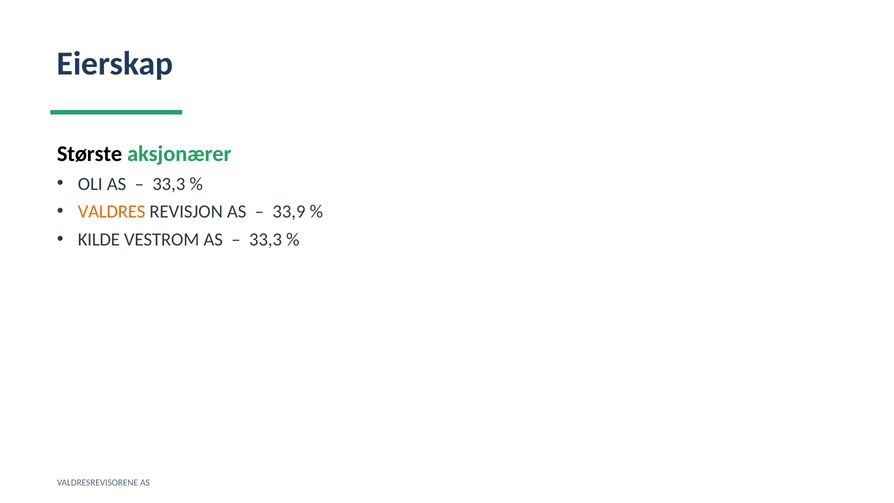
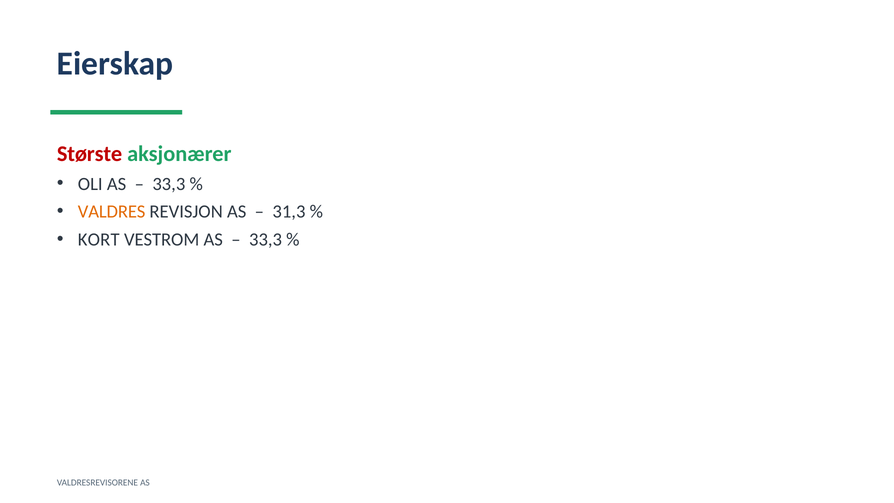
Største colour: black -> red (90, 154)
33,9: 33,9 -> 31,3 (289, 212)
KILDE: KILDE -> KORT (99, 240)
